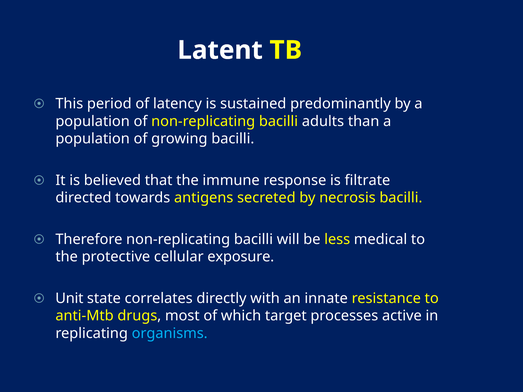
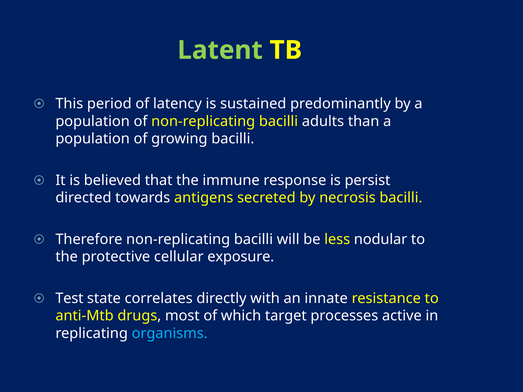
Latent colour: white -> light green (220, 50)
filtrate: filtrate -> persist (367, 180)
medical: medical -> nodular (381, 239)
Unit: Unit -> Test (69, 299)
